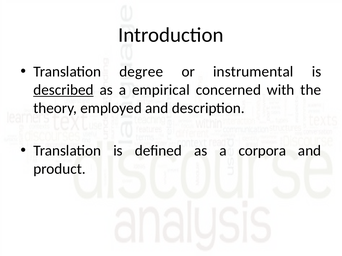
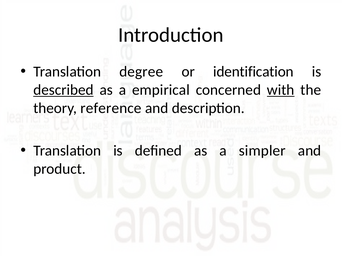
instrumental: instrumental -> identification (253, 72)
with underline: none -> present (281, 90)
employed: employed -> reference (111, 108)
corpora: corpora -> simpler (262, 151)
